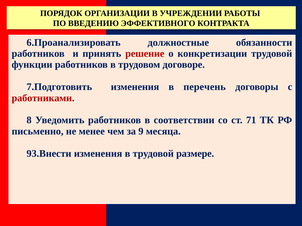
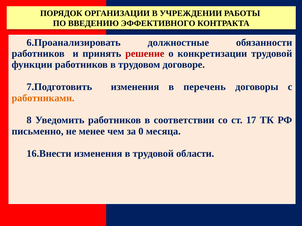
работниками colour: red -> orange (43, 98)
71: 71 -> 17 (251, 120)
9: 9 -> 0 (141, 132)
93.Внести: 93.Внести -> 16.Внести (49, 154)
размере: размере -> области (195, 154)
